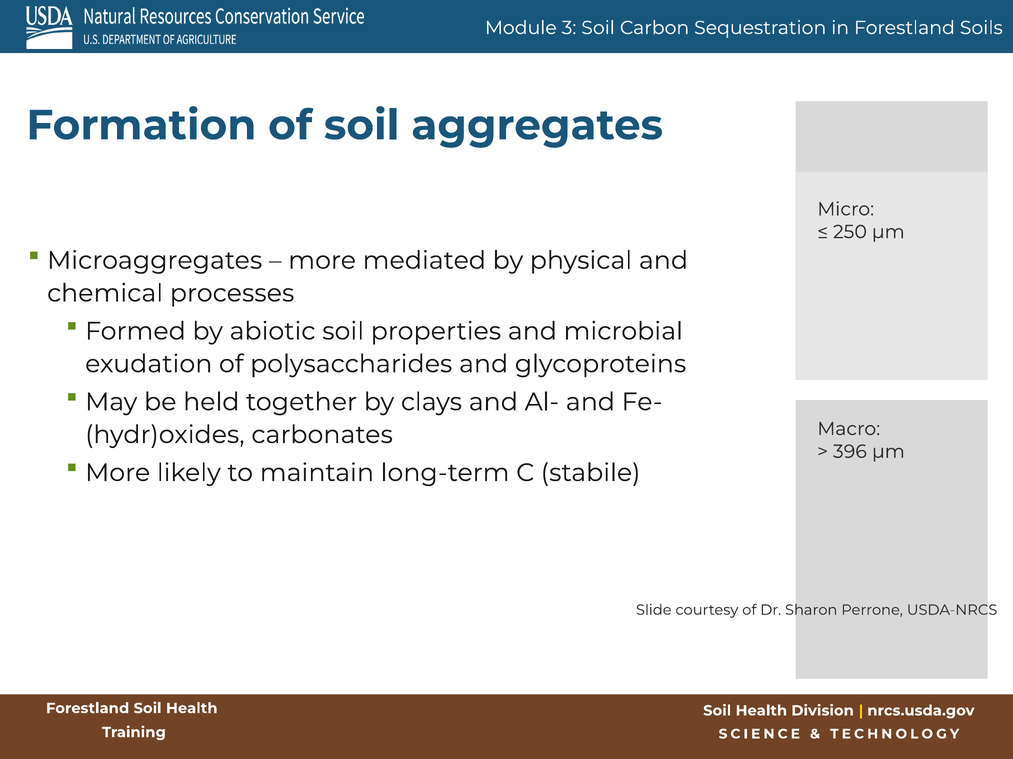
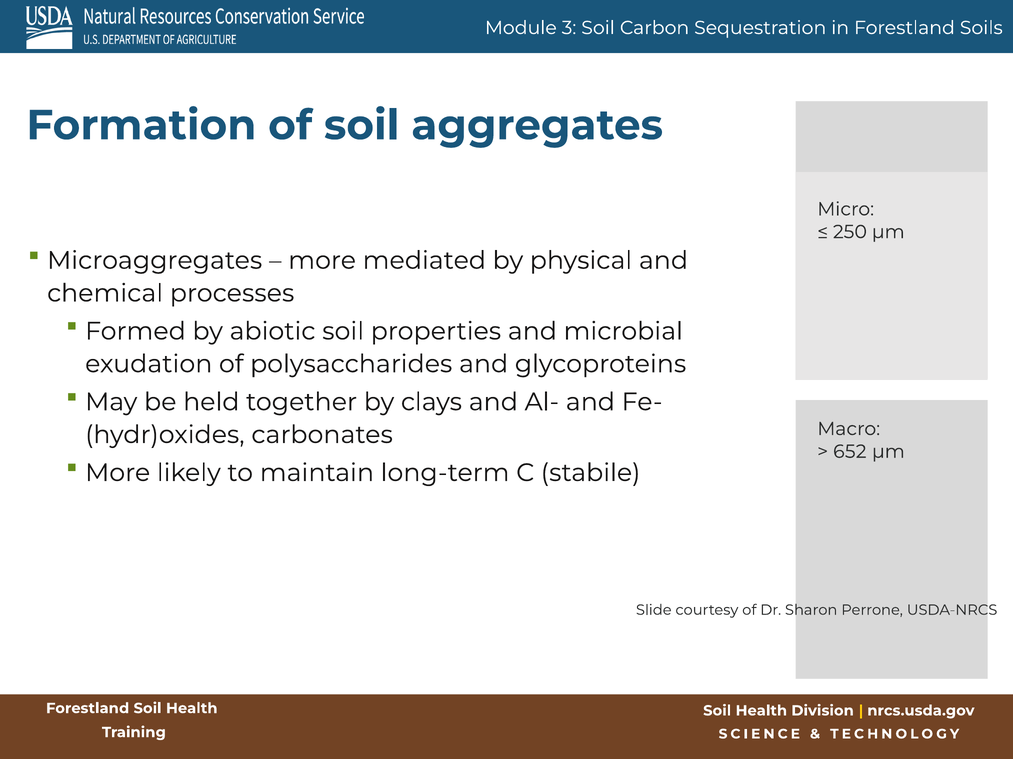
396: 396 -> 652 (850, 452)
